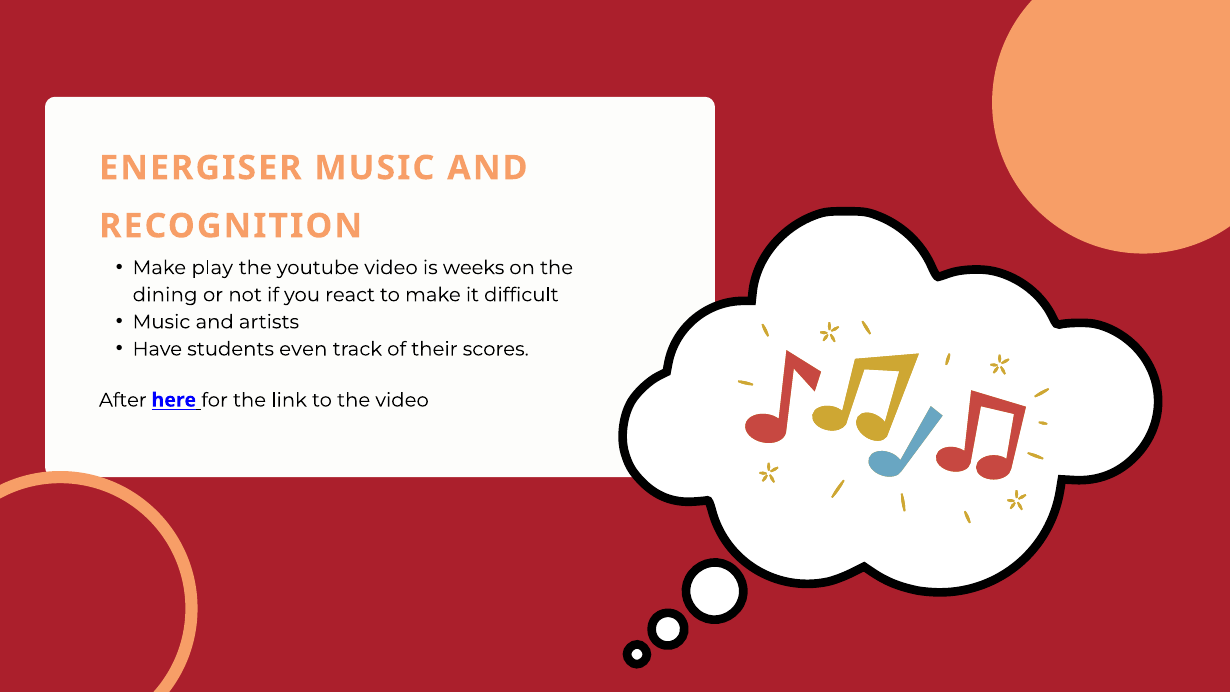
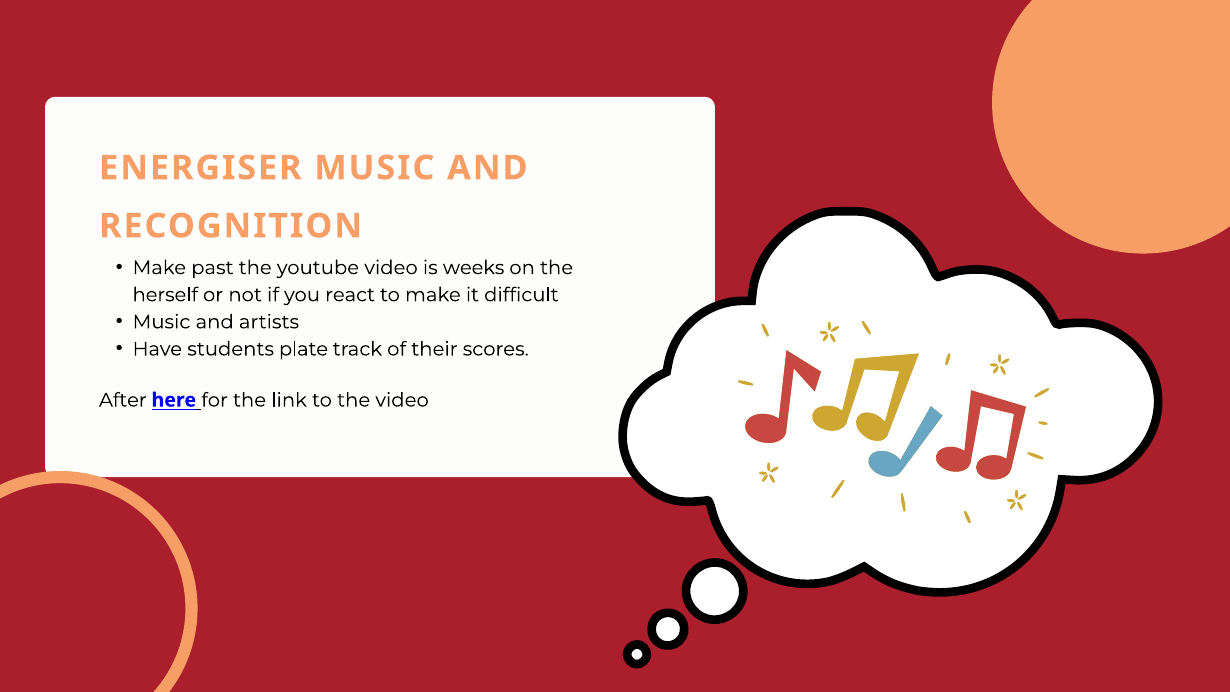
play: play -> past (212, 268)
dining: dining -> herself (165, 295)
even: even -> plate (303, 349)
